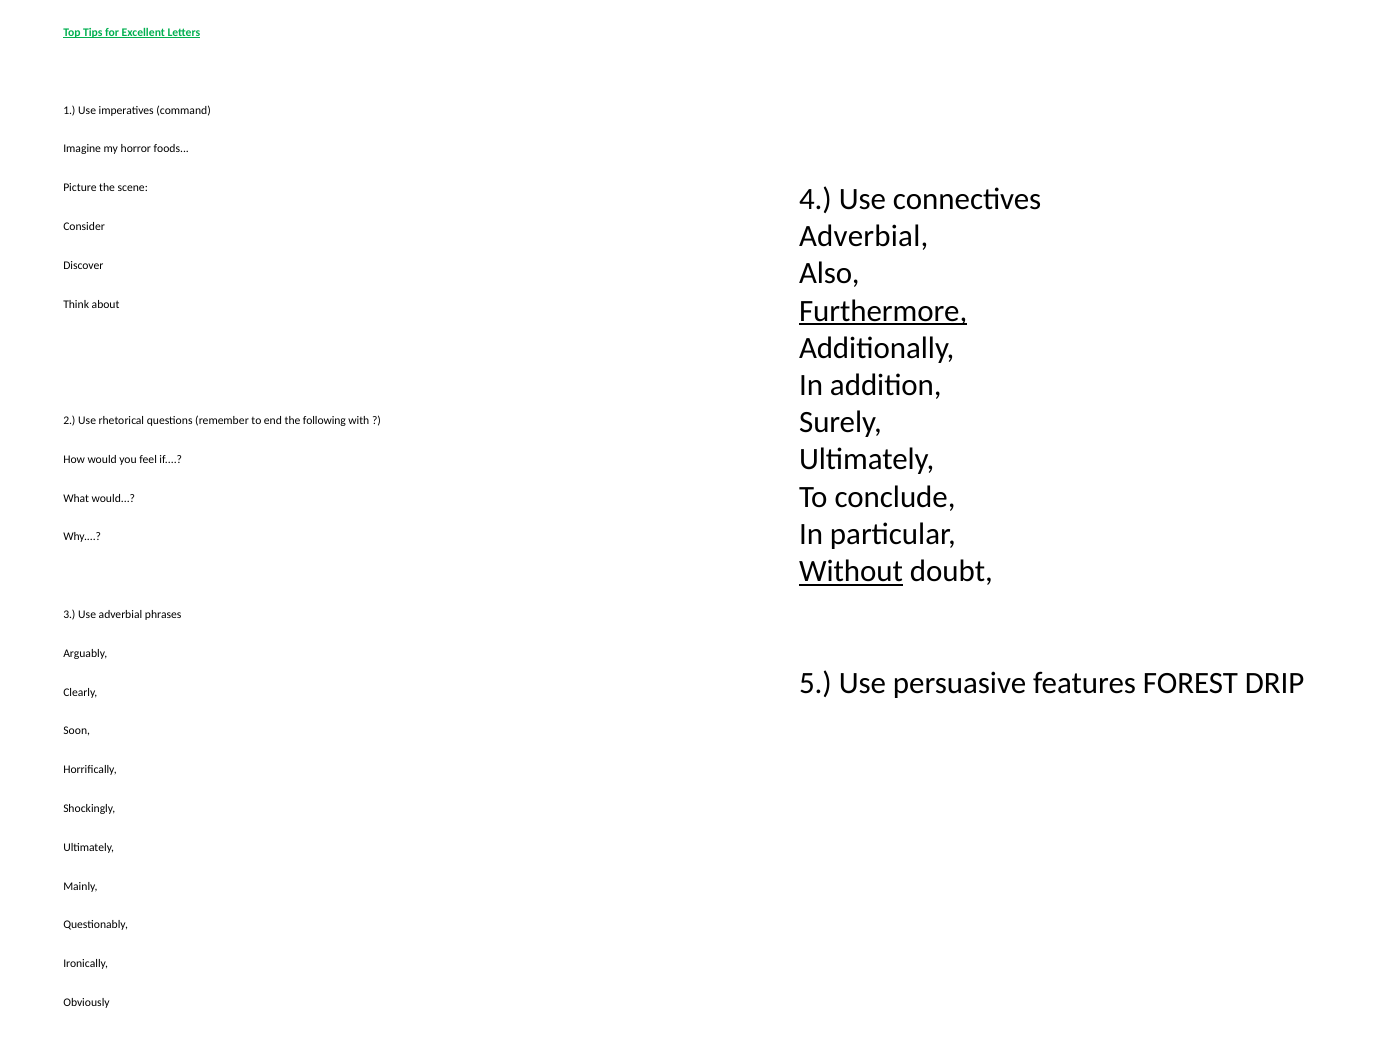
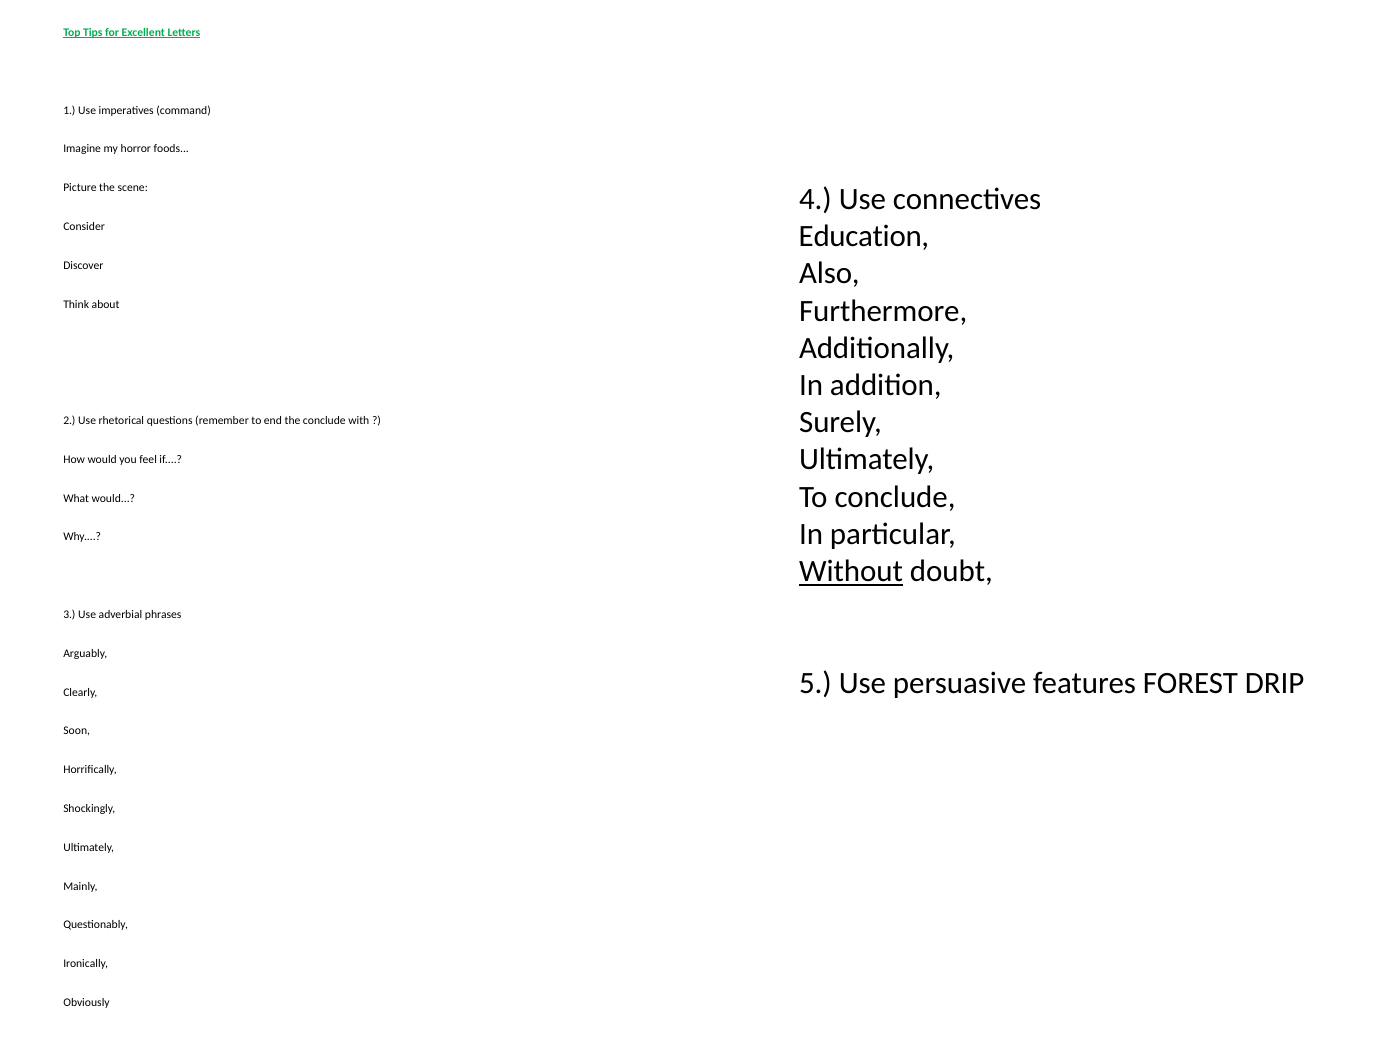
Adverbial: Adverbial -> Education (864, 236)
Furthermore underline: present -> none (883, 311)
the following: following -> conclude (324, 420)
